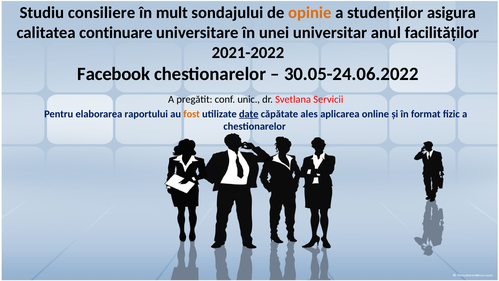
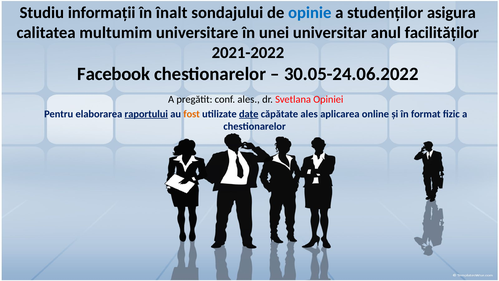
consiliere: consiliere -> informaţii (102, 13)
mult: mult -> înalt (172, 13)
opinie colour: orange -> blue (310, 13)
continuare: continuare -> multumim (116, 33)
conf unic: unic -> ales (249, 99)
Servicii: Servicii -> Opiniei (328, 99)
raportului underline: none -> present (146, 114)
